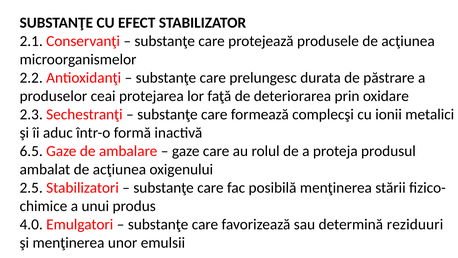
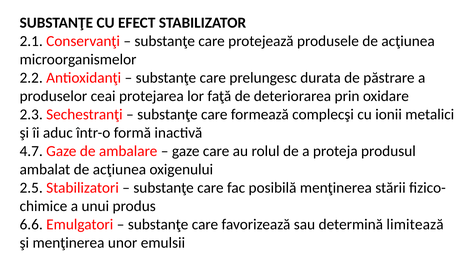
6.5: 6.5 -> 4.7 (31, 151)
4.0: 4.0 -> 6.6 (31, 224)
reziduuri: reziduuri -> limitează (415, 224)
